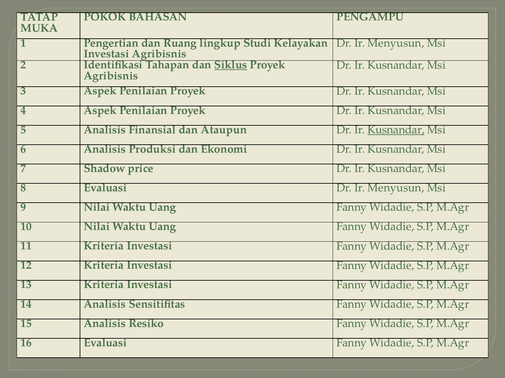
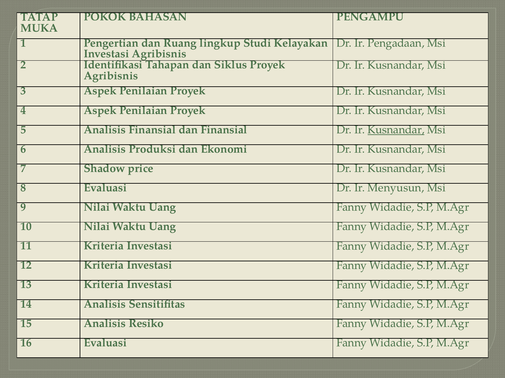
Menyusun: Menyusun -> Pengadaan (396, 43)
Siklus underline: present -> none (231, 65)
dan Ataupun: Ataupun -> Finansial (224, 130)
